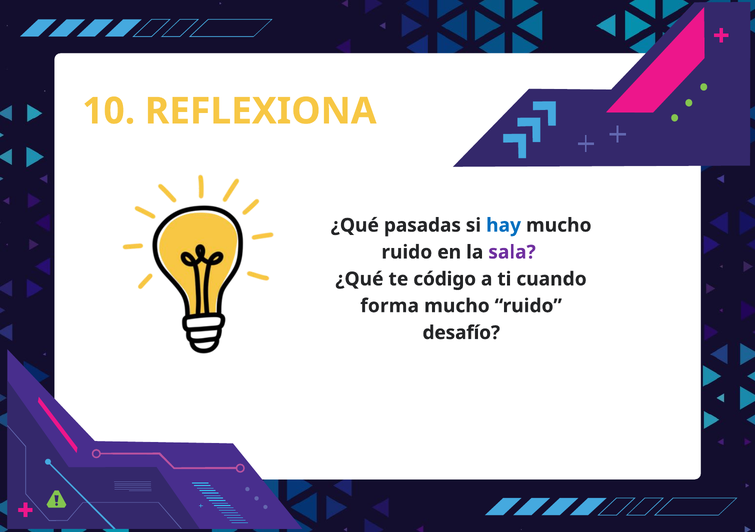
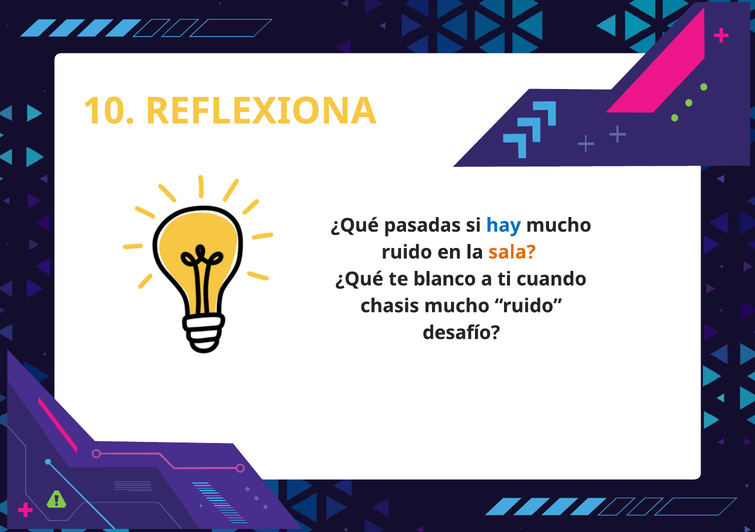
sala colour: purple -> orange (512, 252)
código: código -> blanco (445, 279)
forma: forma -> chasis (390, 306)
